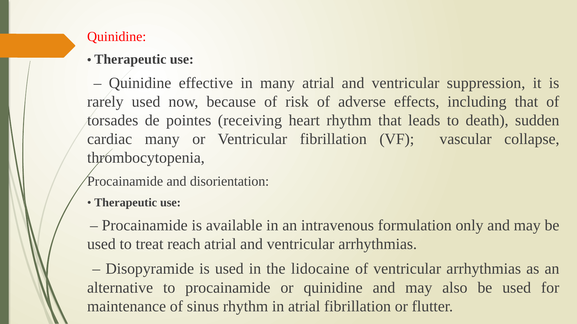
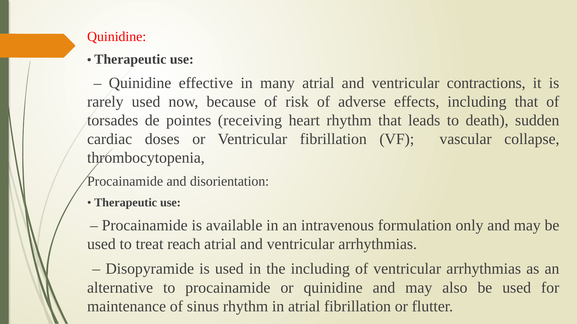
suppression: suppression -> contractions (486, 83)
cardiac many: many -> doses (162, 139)
the lidocaine: lidocaine -> including (320, 269)
